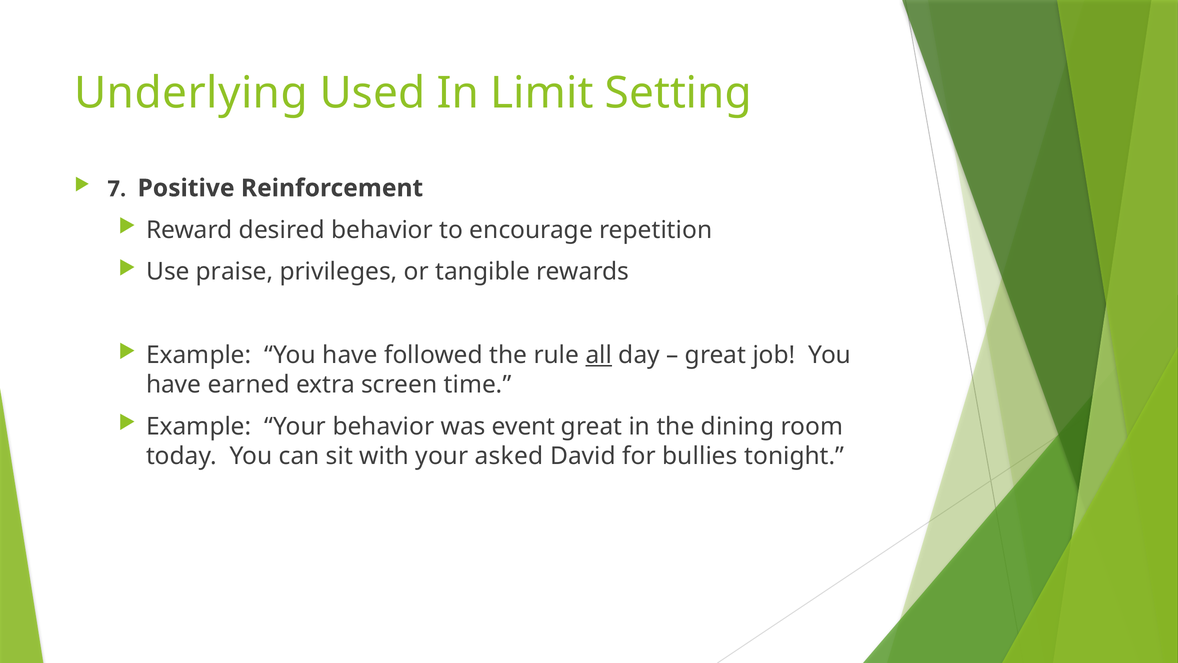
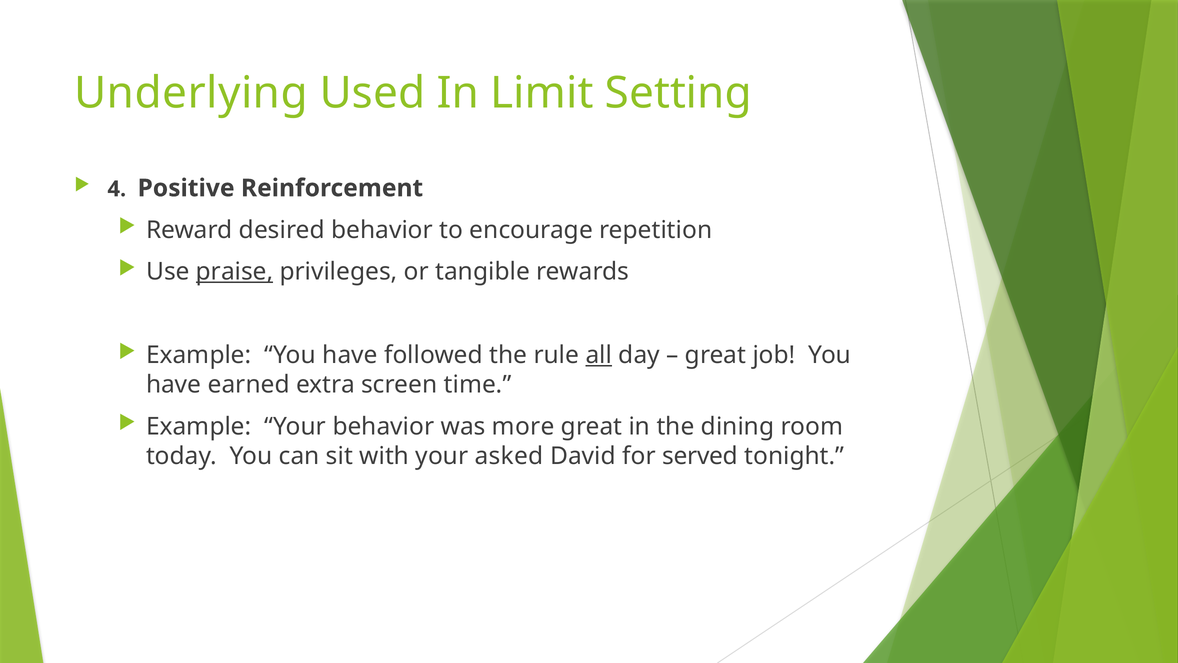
7: 7 -> 4 (117, 189)
praise underline: none -> present (235, 272)
event: event -> more (523, 426)
bullies: bullies -> served (700, 456)
